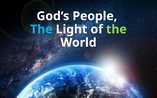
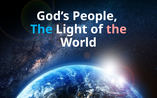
the colour: light green -> pink (116, 29)
